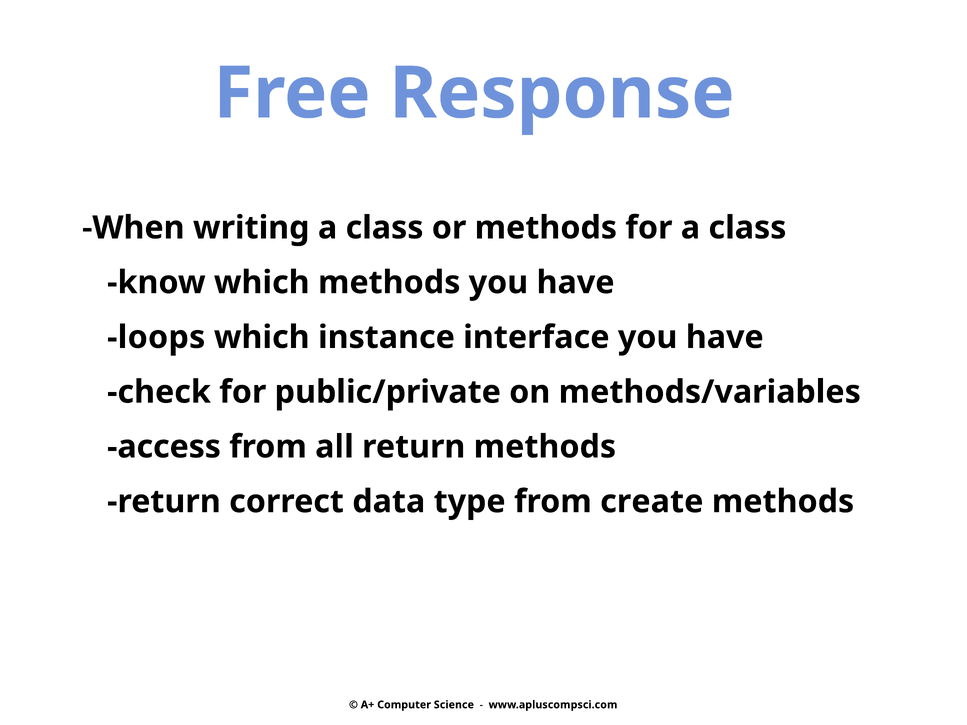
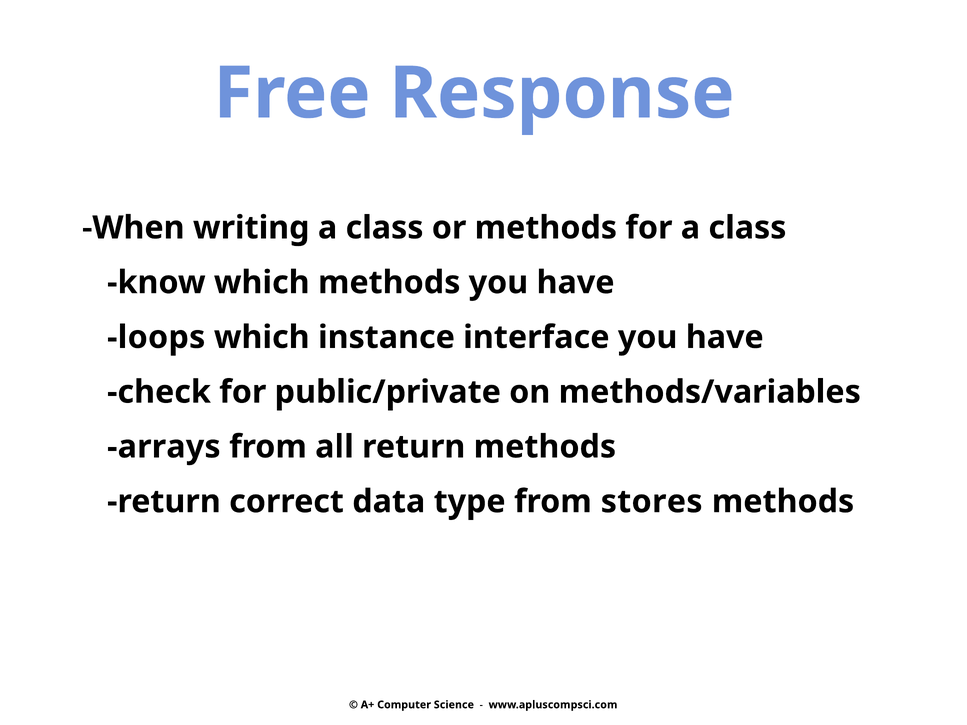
access: access -> arrays (164, 447)
create: create -> stores (652, 502)
